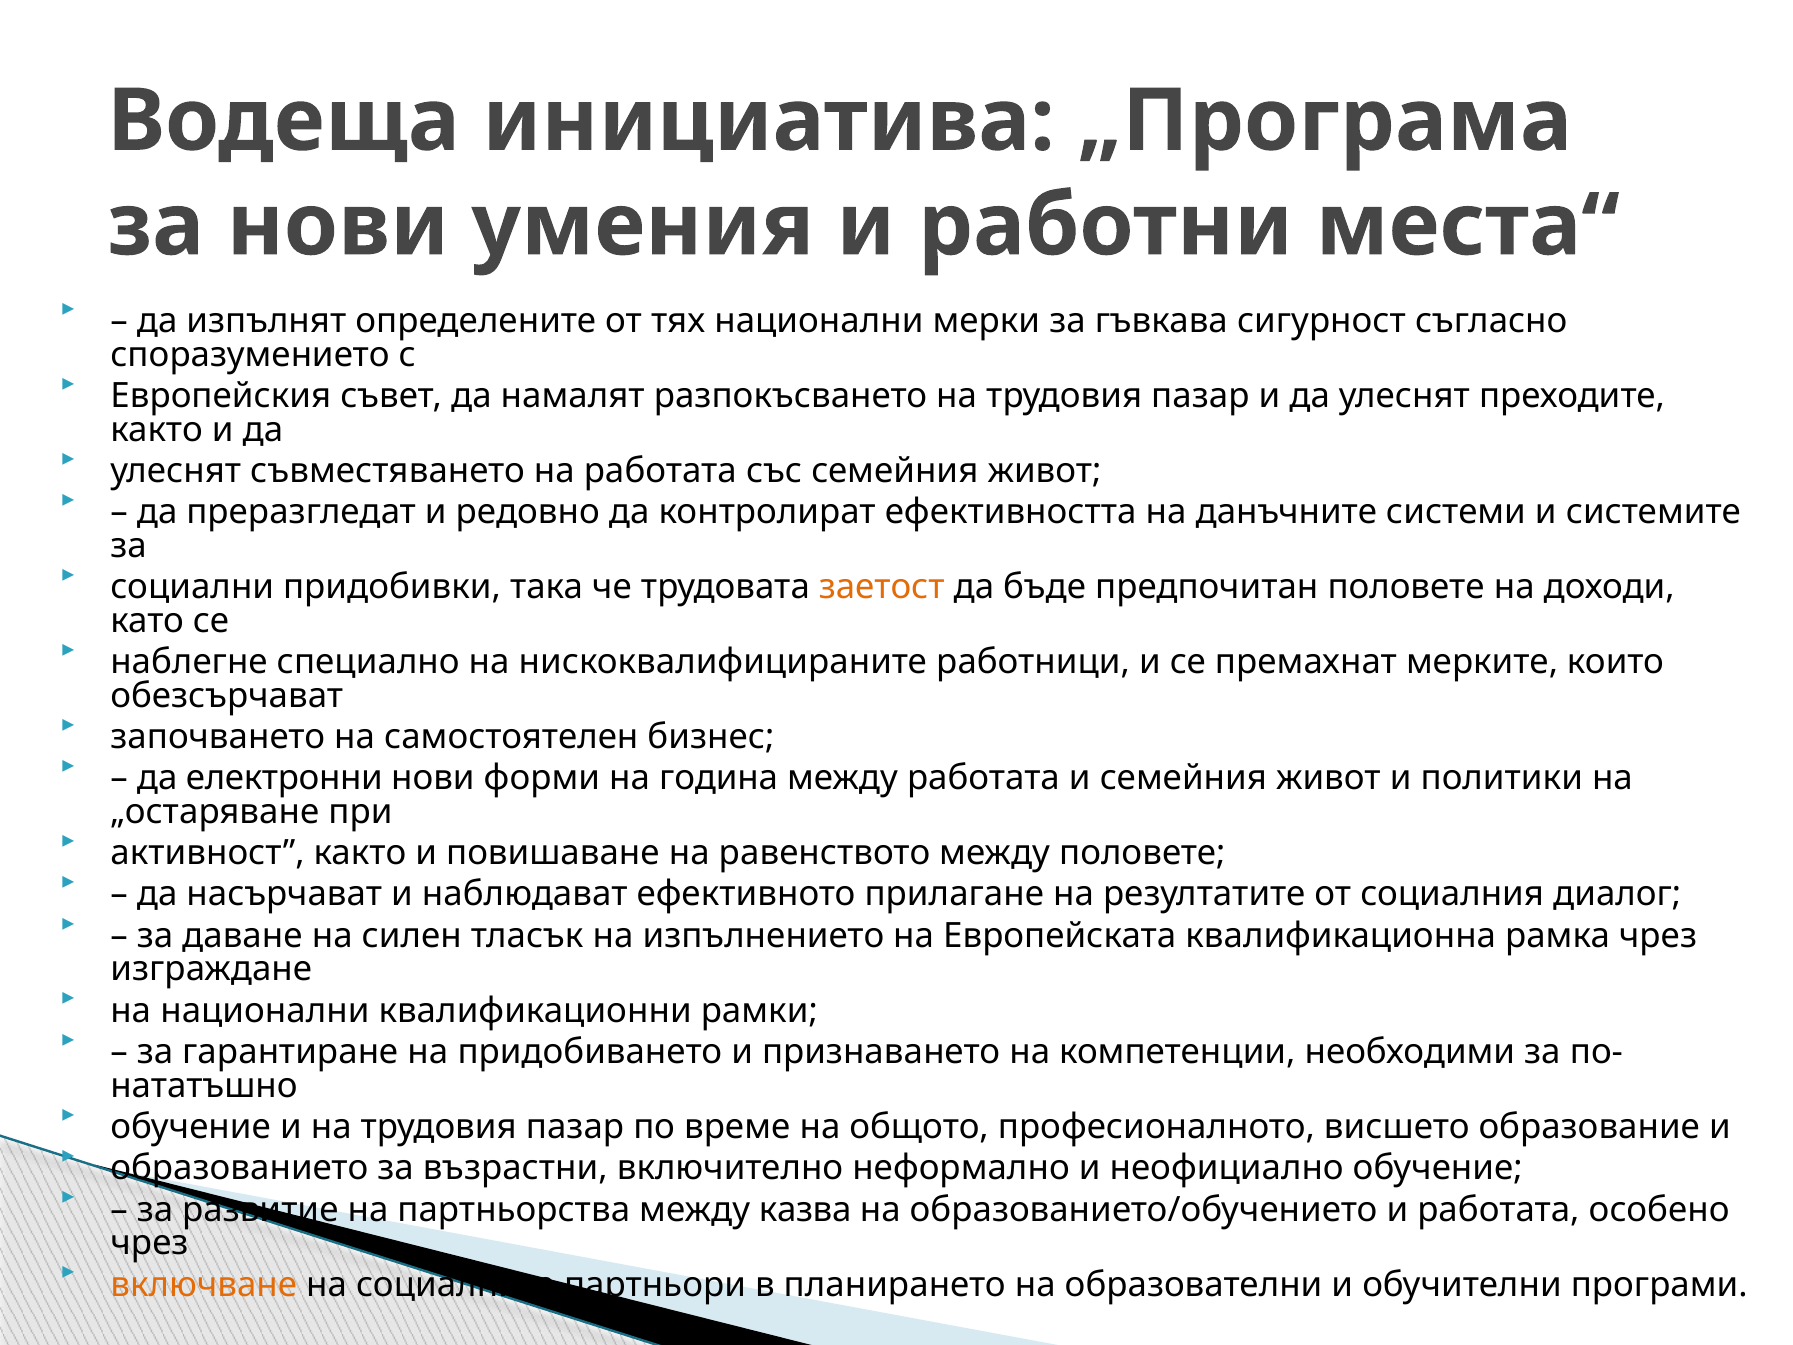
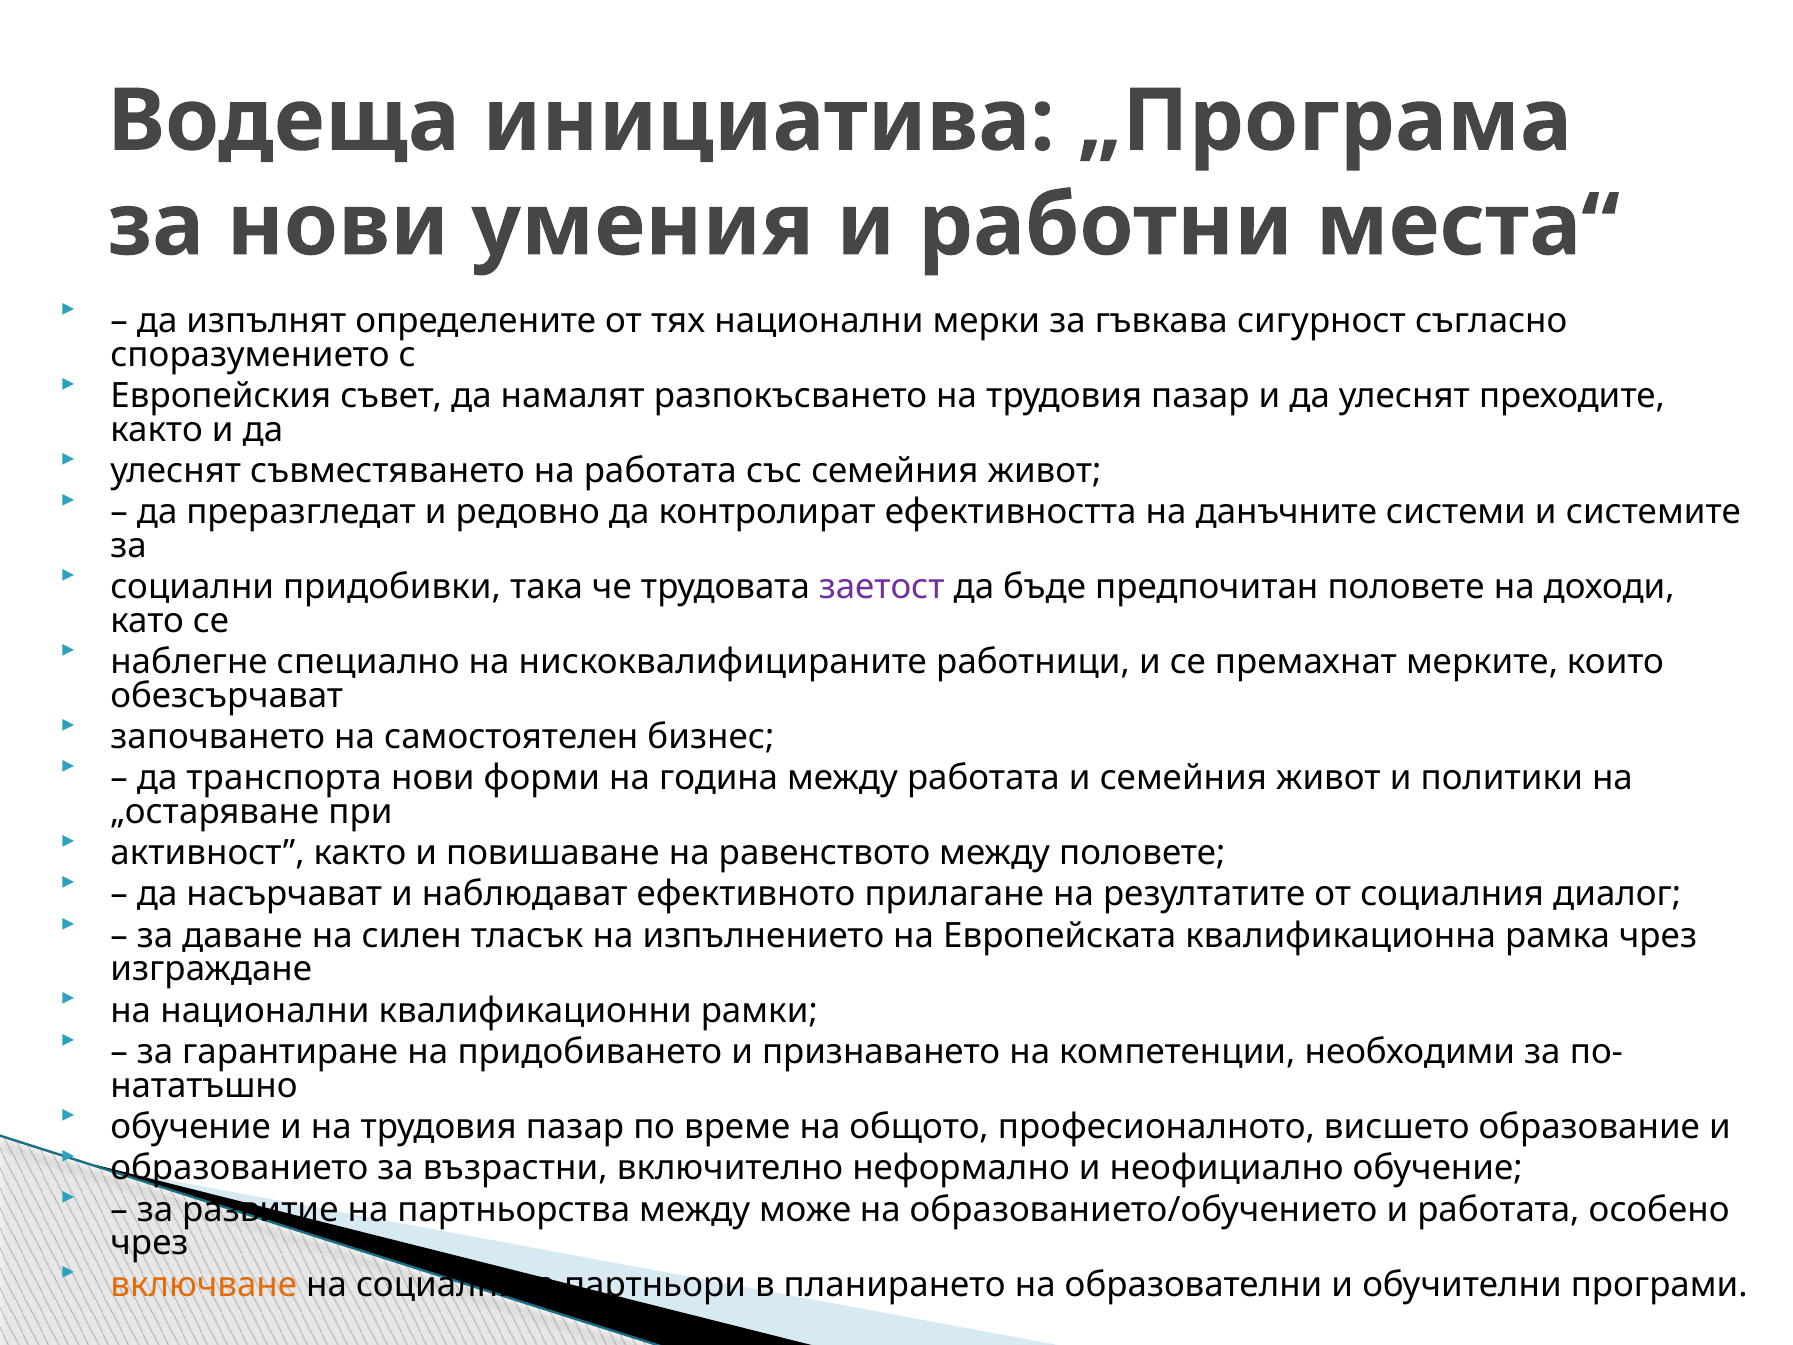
заетост colour: orange -> purple (882, 587)
електронни: електронни -> транспорта (284, 778)
казва: казва -> може (805, 1209)
